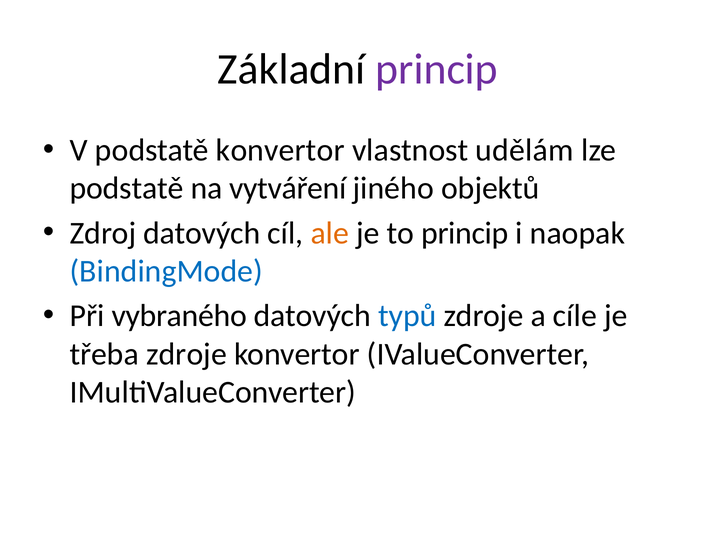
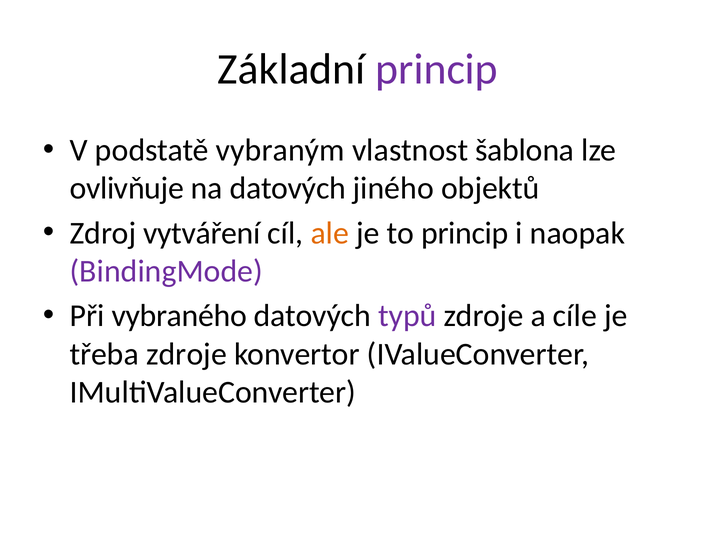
podstatě konvertor: konvertor -> vybraným (280, 150)
udělám: udělám -> šablona (525, 150)
podstatě: podstatě -> ovlivňuje (127, 188)
na vytváření: vytváření -> datových (288, 188)
Zdroj datových: datových -> vytváření (202, 233)
BindingMode colour: blue -> purple (166, 271)
typů colour: blue -> purple (407, 316)
